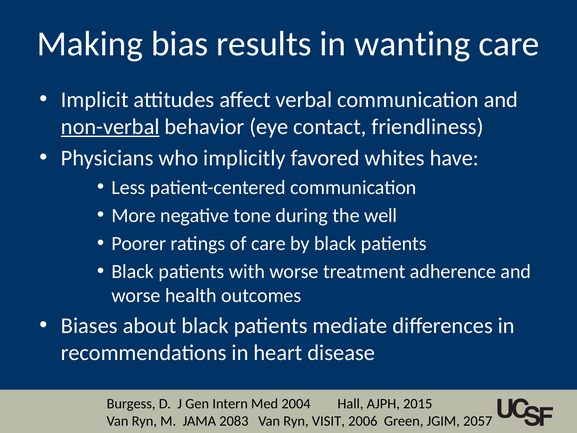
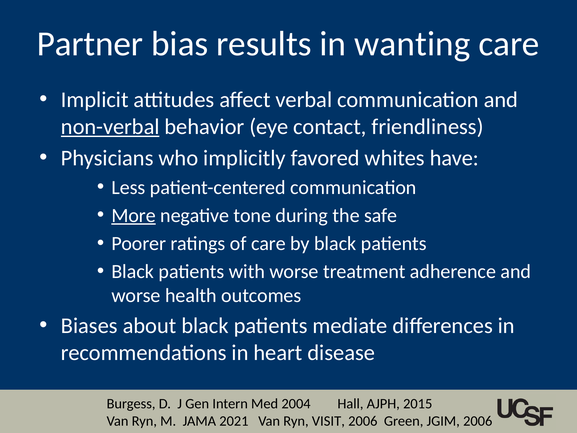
Making: Making -> Partner (90, 44)
More underline: none -> present (134, 215)
well: well -> safe (381, 215)
2083: 2083 -> 2021 (234, 421)
JGIM 2057: 2057 -> 2006 (478, 421)
